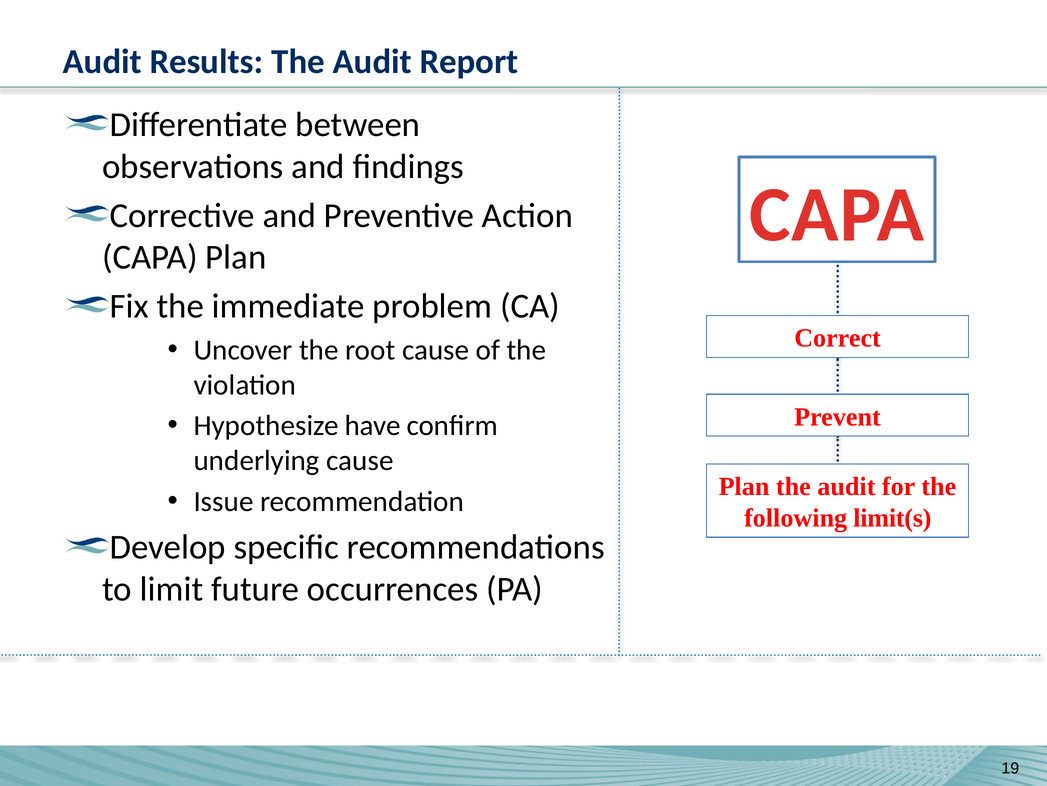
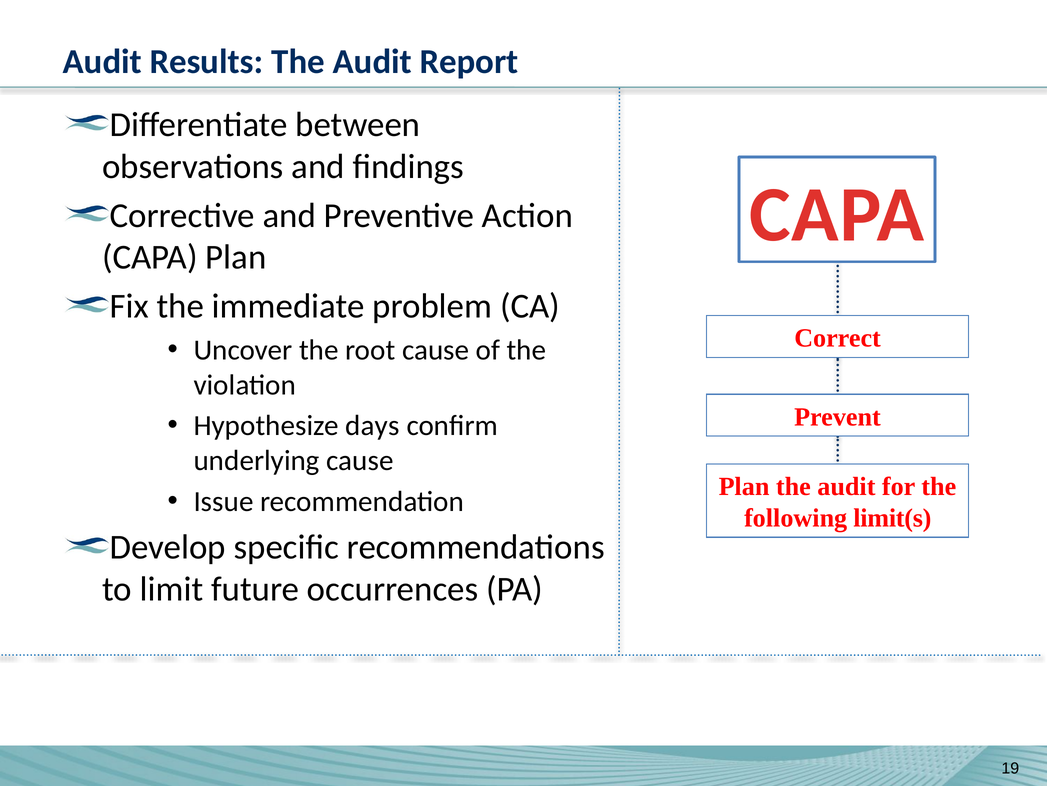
have: have -> days (372, 425)
